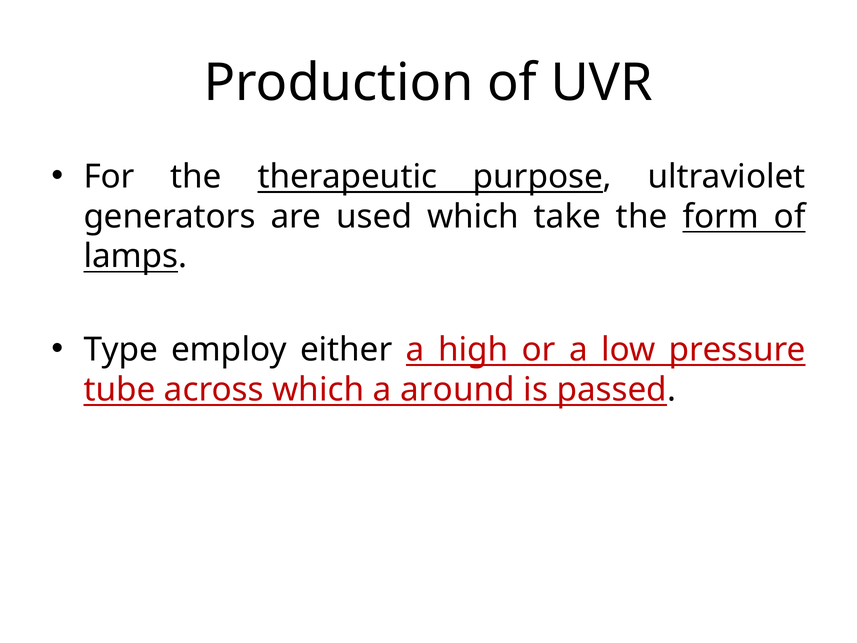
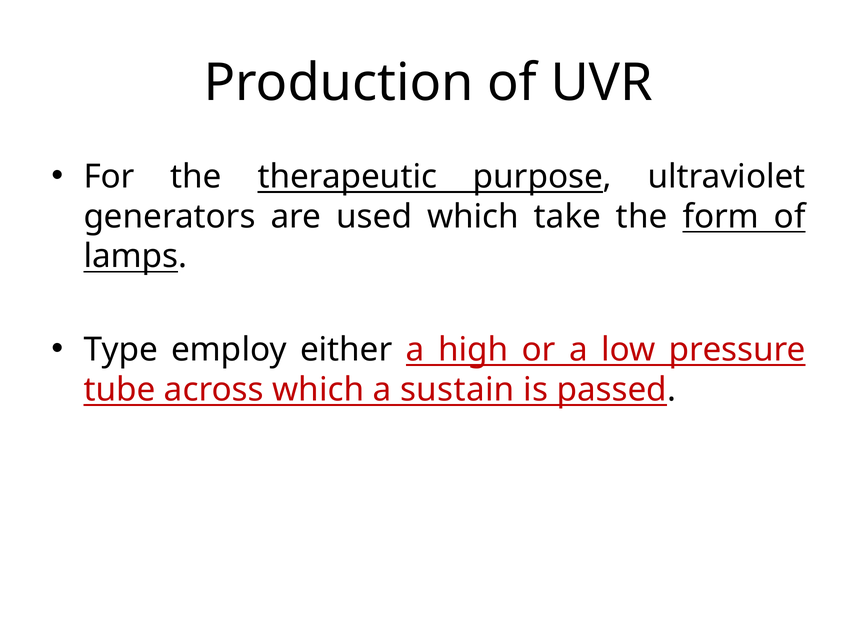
around: around -> sustain (457, 389)
